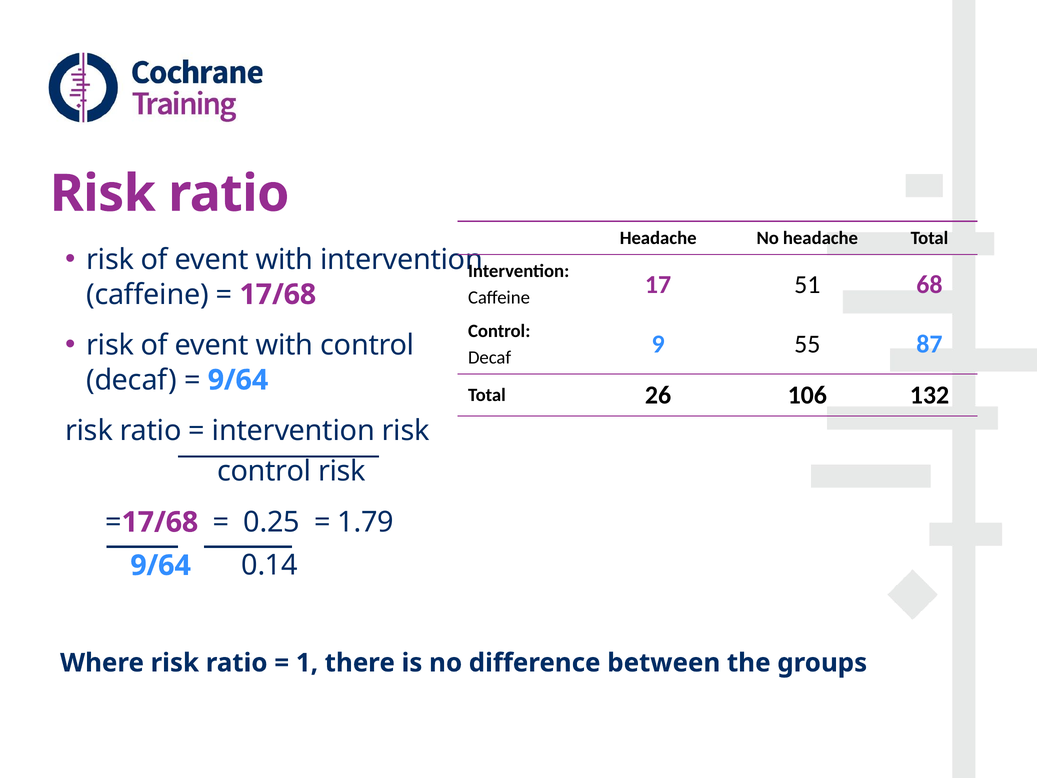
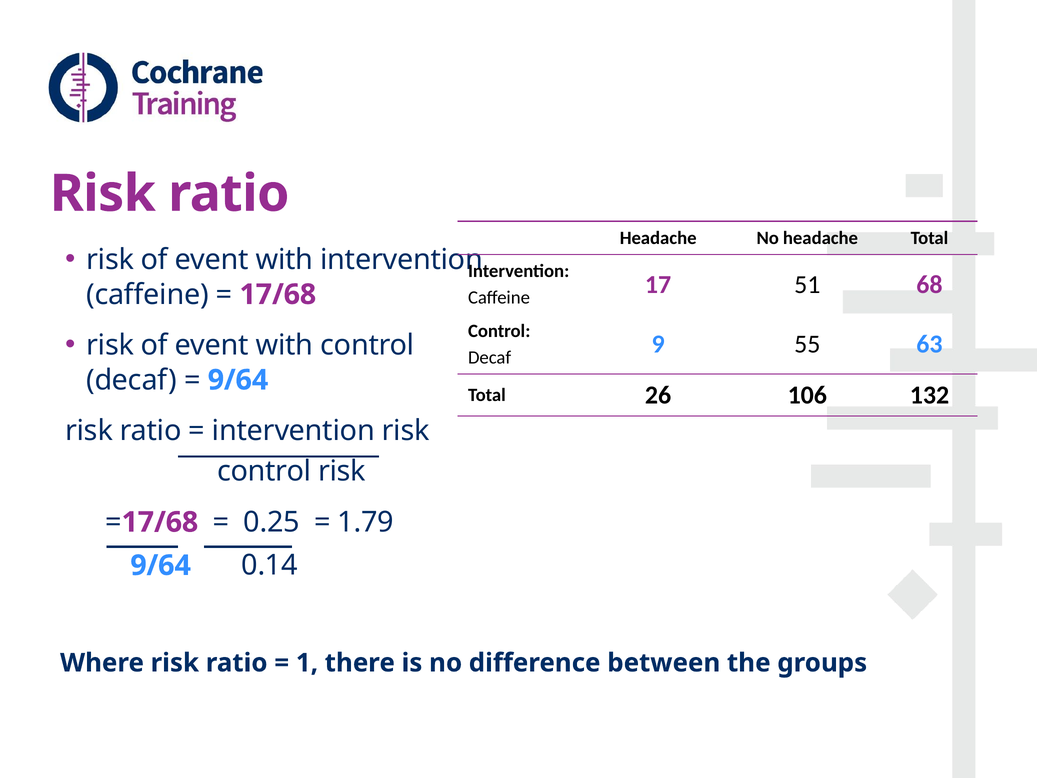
87: 87 -> 63 (929, 344)
